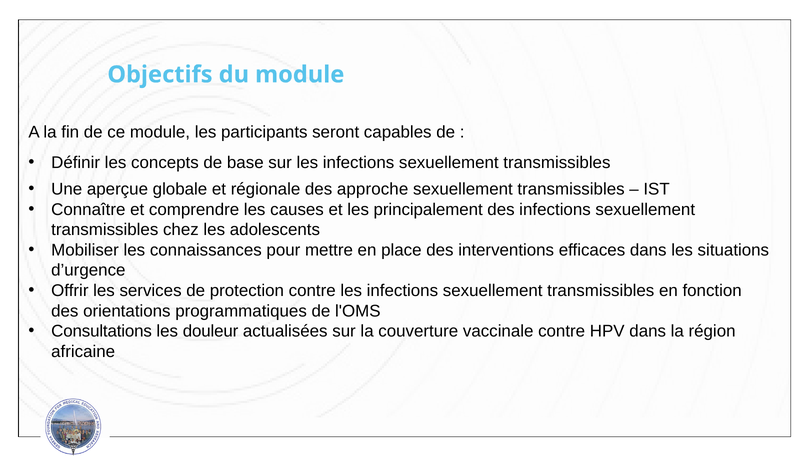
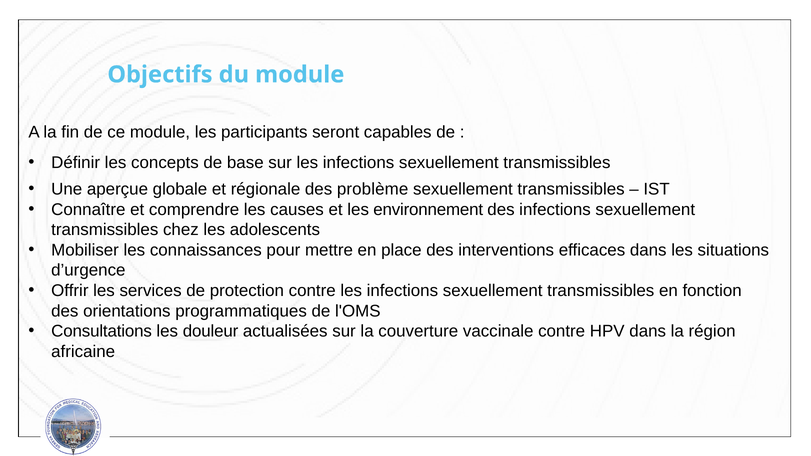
approche: approche -> problème (373, 189)
principalement: principalement -> environnement (428, 210)
